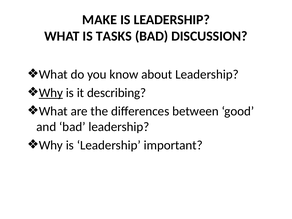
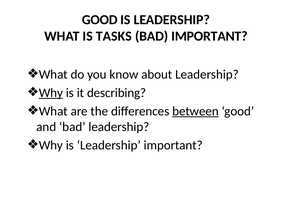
MAKE: MAKE -> GOOD (100, 20)
BAD DISCUSSION: DISCUSSION -> IMPORTANT (209, 36)
between underline: none -> present (195, 111)
